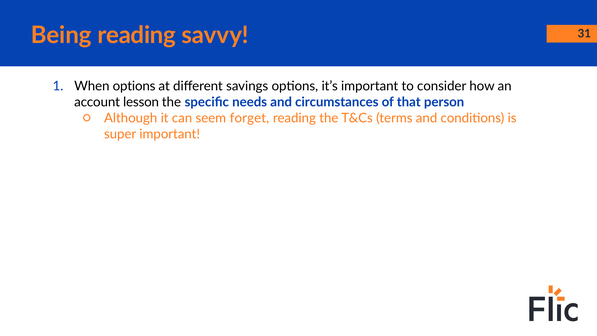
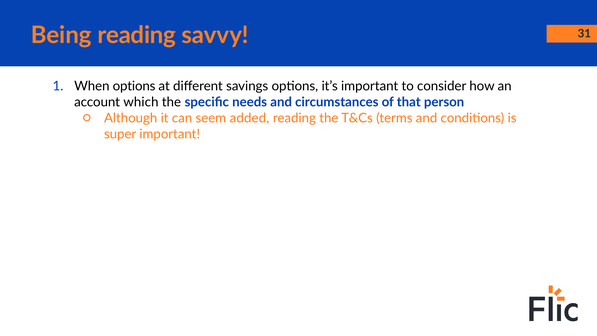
lesson: lesson -> which (141, 102)
forget: forget -> added (249, 118)
